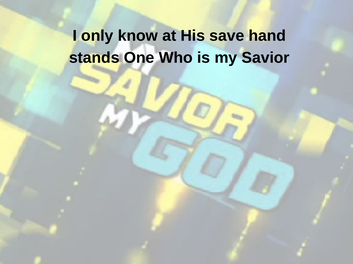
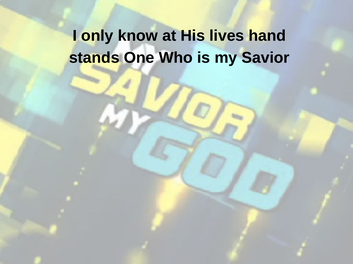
save: save -> lives (227, 36)
